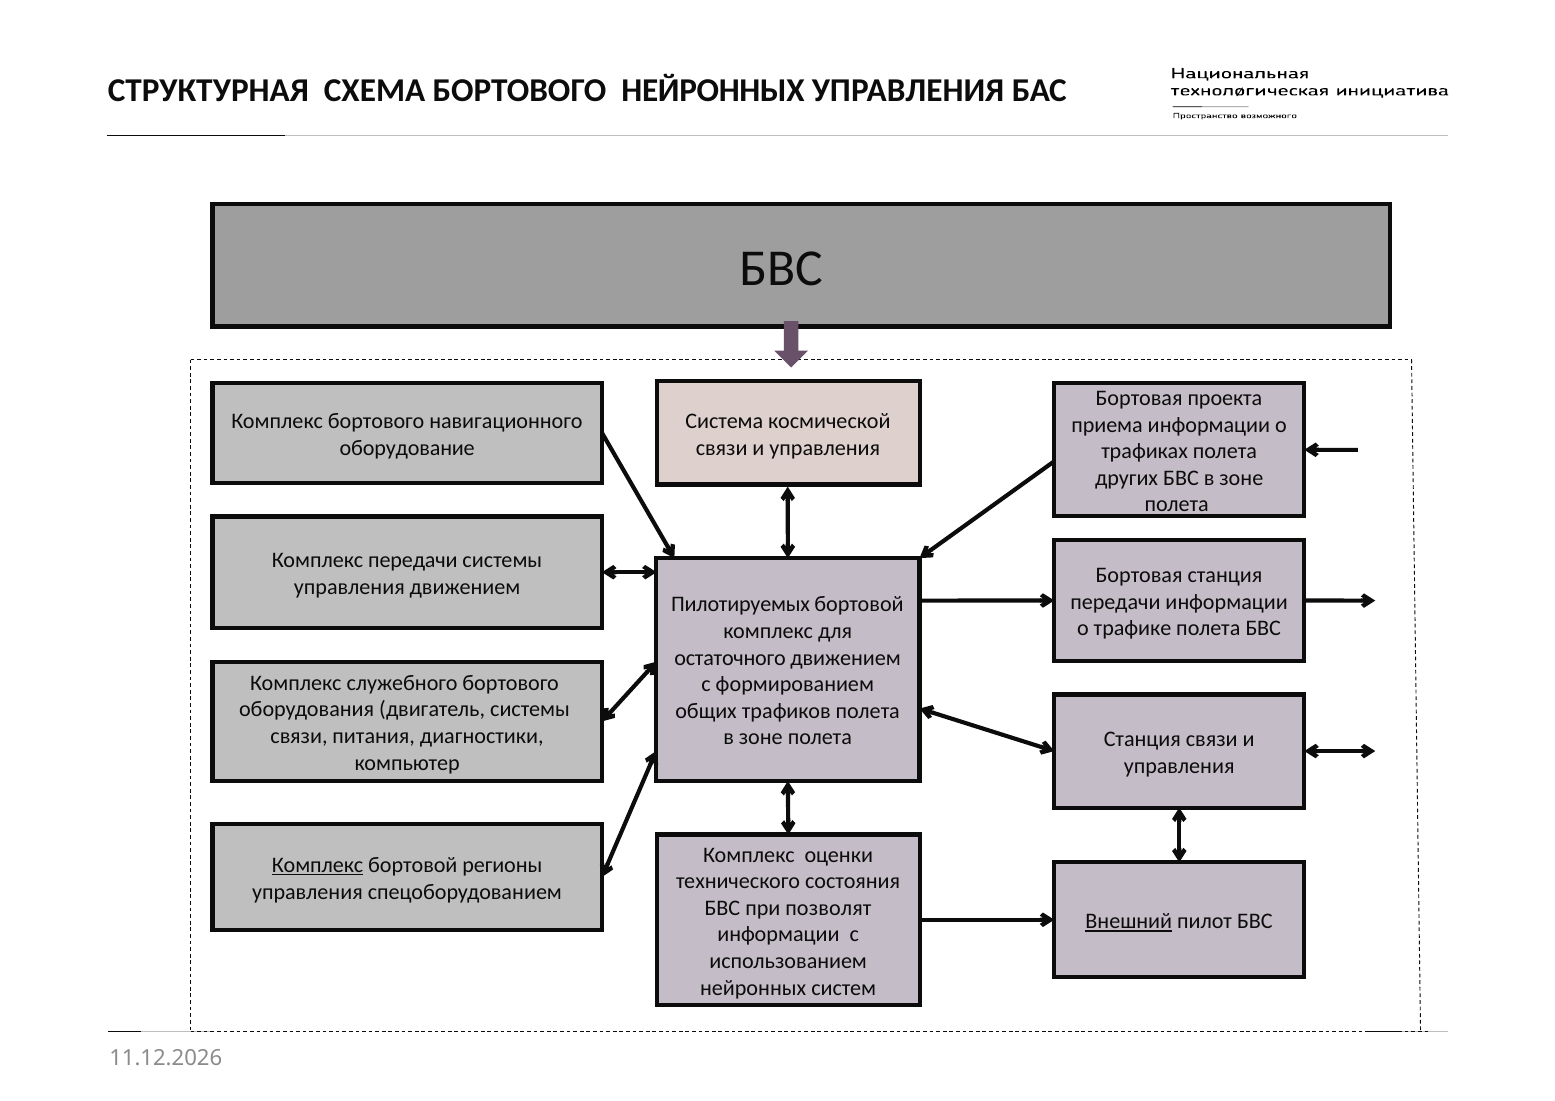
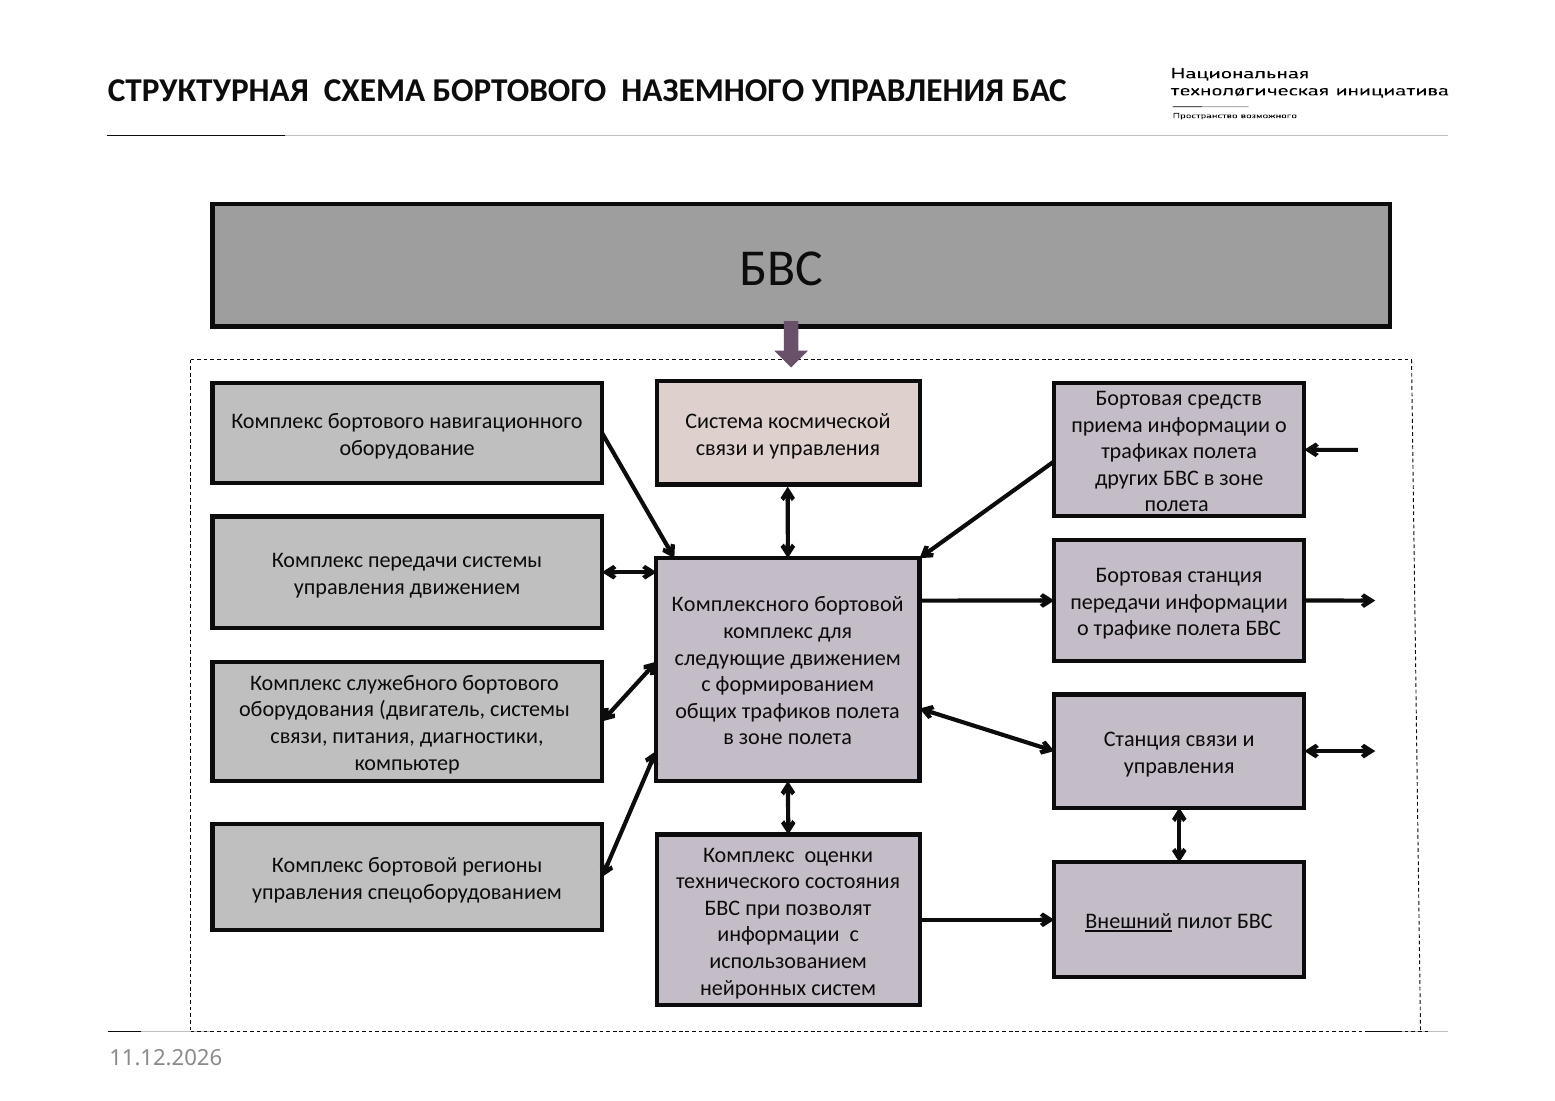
БОРТОВОГО НЕЙРОННЫХ: НЕЙРОННЫХ -> НАЗЕМНОГО (713, 91)
проекта: проекта -> средств (1225, 398)
Пилотируемых: Пилотируемых -> Комплексного (740, 604)
остаточного: остаточного -> следующие (730, 657)
Комплекс underline: present -> none (318, 865)
